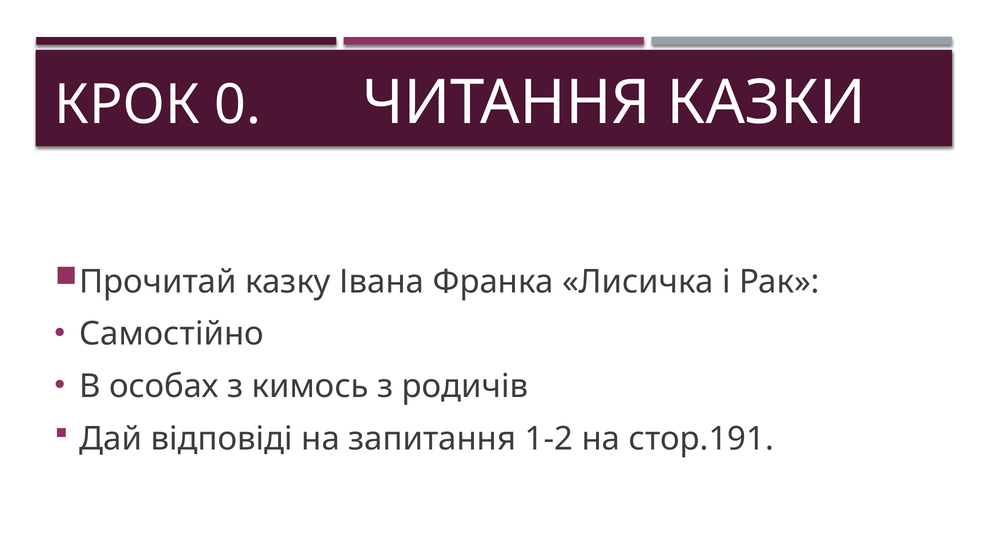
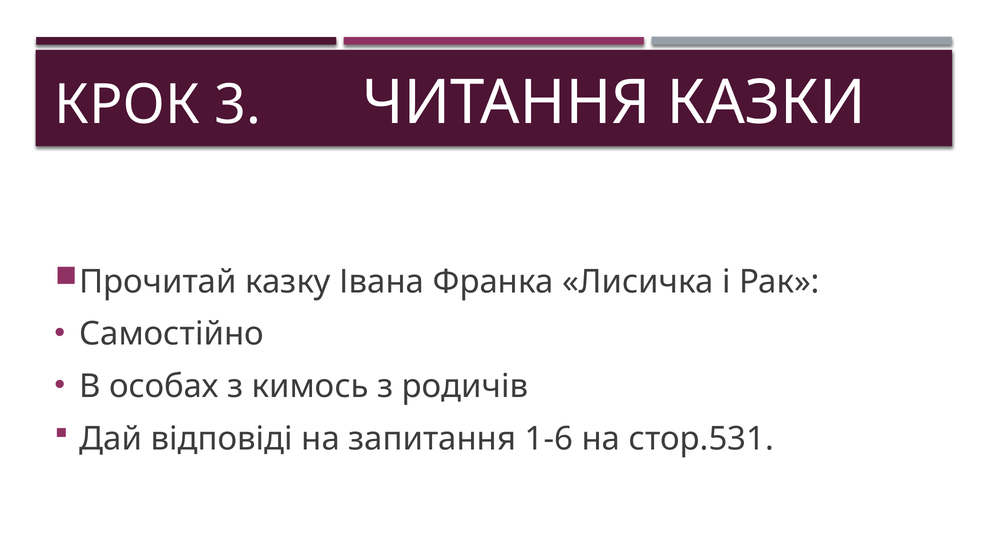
0: 0 -> 3 (238, 105)
1-2: 1-2 -> 1-6 (549, 438)
стор.191: стор.191 -> стор.531 (701, 438)
